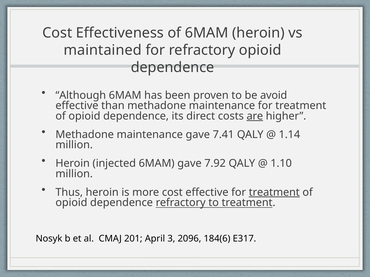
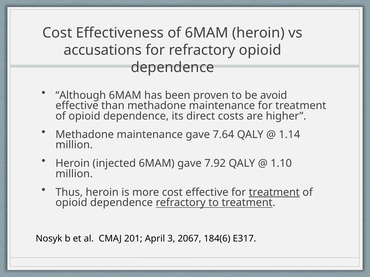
maintained: maintained -> accusations (103, 50)
are underline: present -> none (255, 116)
7.41: 7.41 -> 7.64 (223, 135)
2096: 2096 -> 2067 (189, 239)
